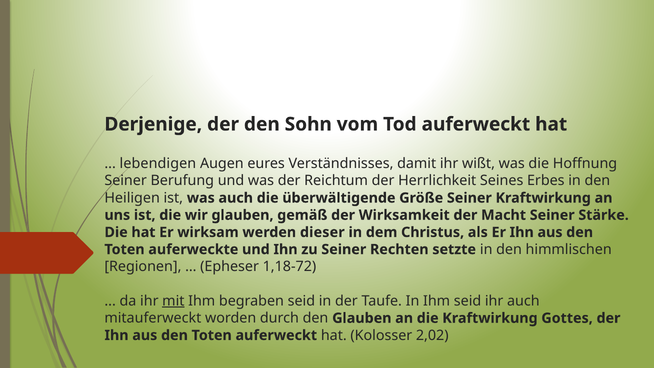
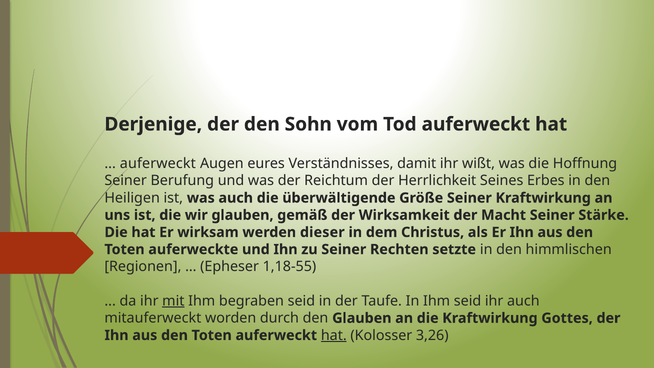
lebendigen: lebendigen -> auferweckt (158, 164)
1,18-72: 1,18-72 -> 1,18-55 (289, 267)
hat underline: none -> present (334, 335)
2,02: 2,02 -> 3,26 (432, 335)
